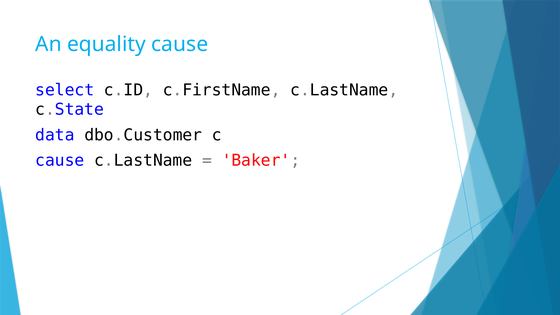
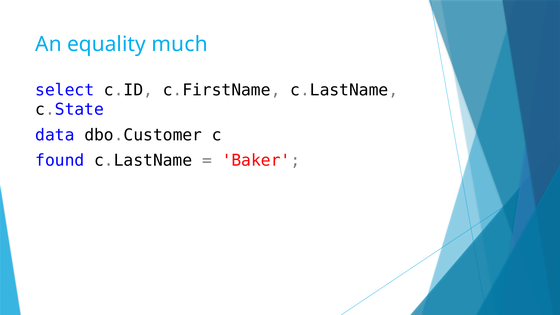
equality cause: cause -> much (180, 44)
cause: cause -> found (60, 160)
